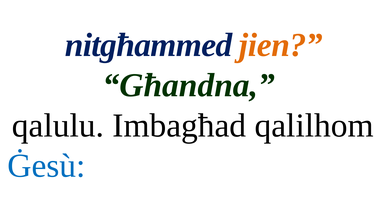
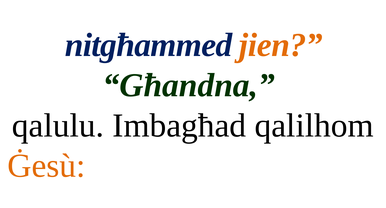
Ġesù colour: blue -> orange (46, 166)
